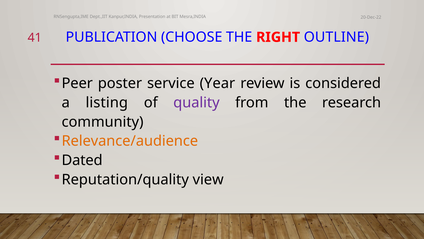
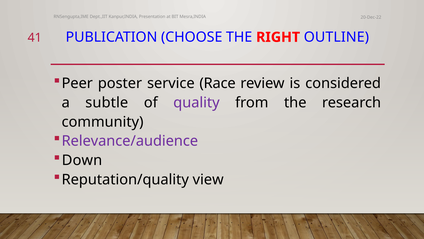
Year: Year -> Race (218, 83)
listing: listing -> subtle (107, 102)
Relevance/audience colour: orange -> purple (130, 141)
Dated: Dated -> Down (82, 160)
